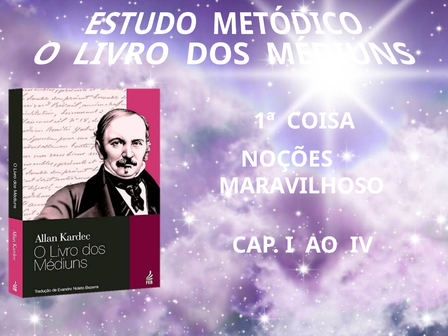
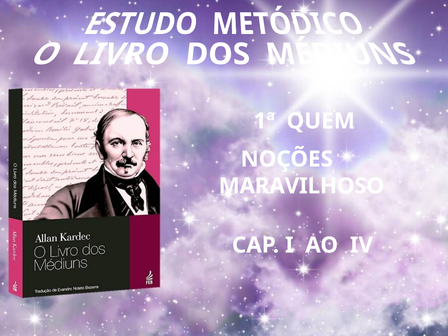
COISA: COISA -> QUEM (321, 121)
